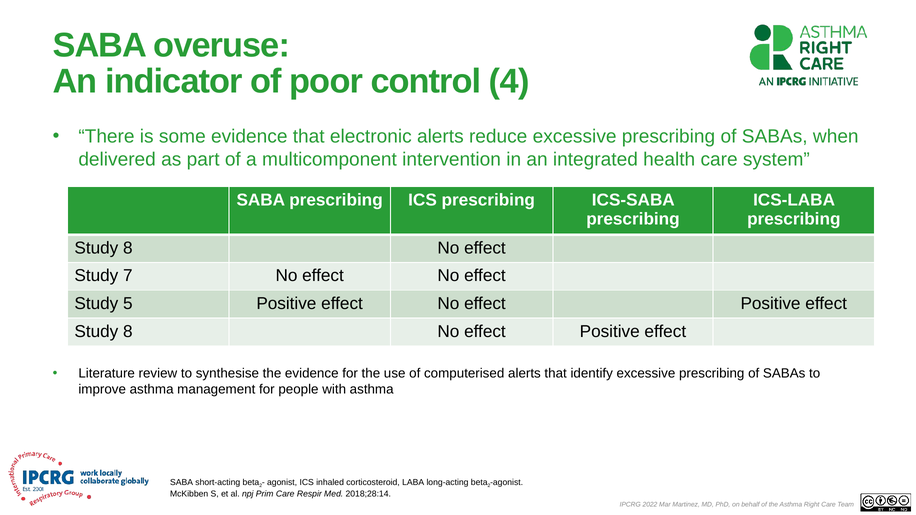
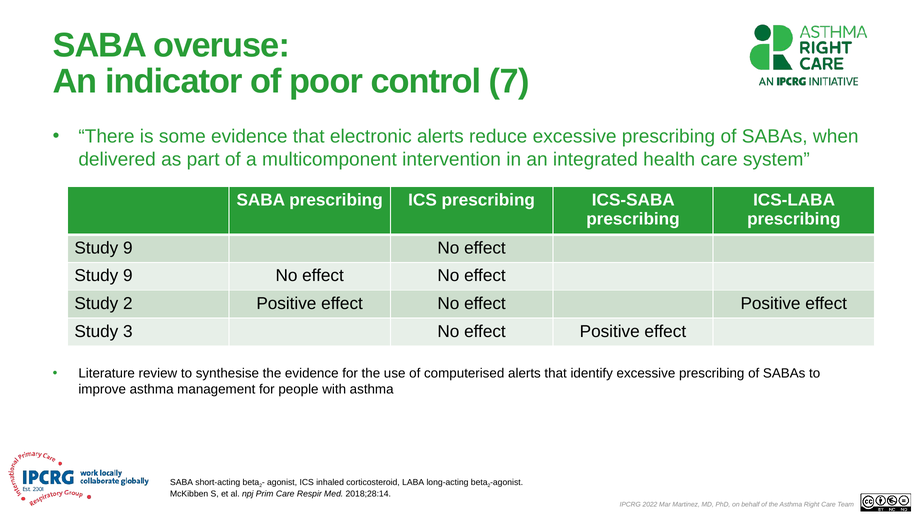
4: 4 -> 7 (509, 82)
8: 8 -> 9 (128, 248)
7: 7 -> 9 (128, 276)
Study 5: 5 -> 2 (128, 304)
8: 8 -> 3 (128, 332)
